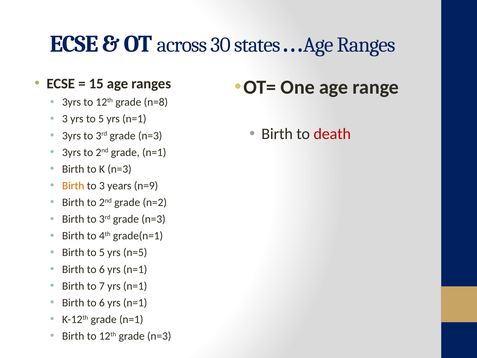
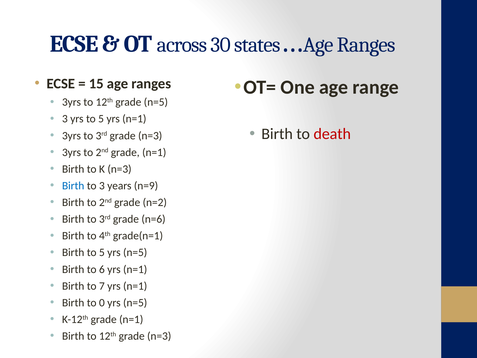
grade n=8: n=8 -> n=5 (156, 102)
Birth colour: orange -> blue (73, 186)
n=3: n=3 -> n=6 (154, 219)
6: 6 -> 0 (102, 302)
n=1: n=1 -> n=5 (135, 302)
